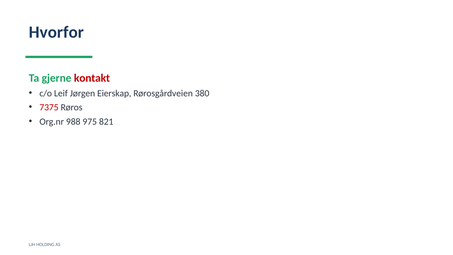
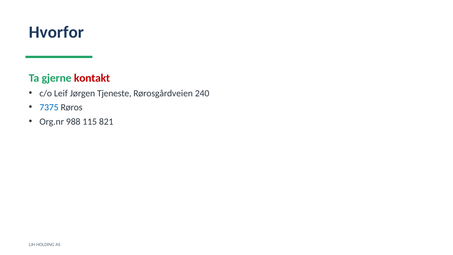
Eierskap: Eierskap -> Tjeneste (114, 93)
380: 380 -> 240 (202, 93)
7375 colour: red -> blue (49, 107)
975: 975 -> 115 (90, 121)
